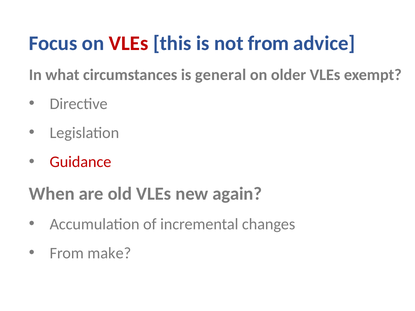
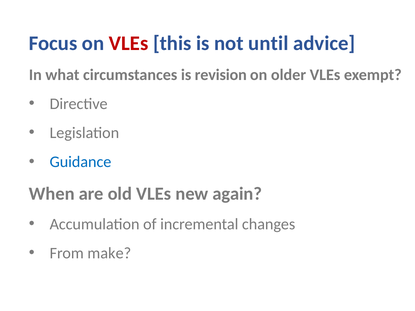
not from: from -> until (268, 43)
general: general -> revision (221, 75)
Guidance colour: red -> blue (80, 162)
